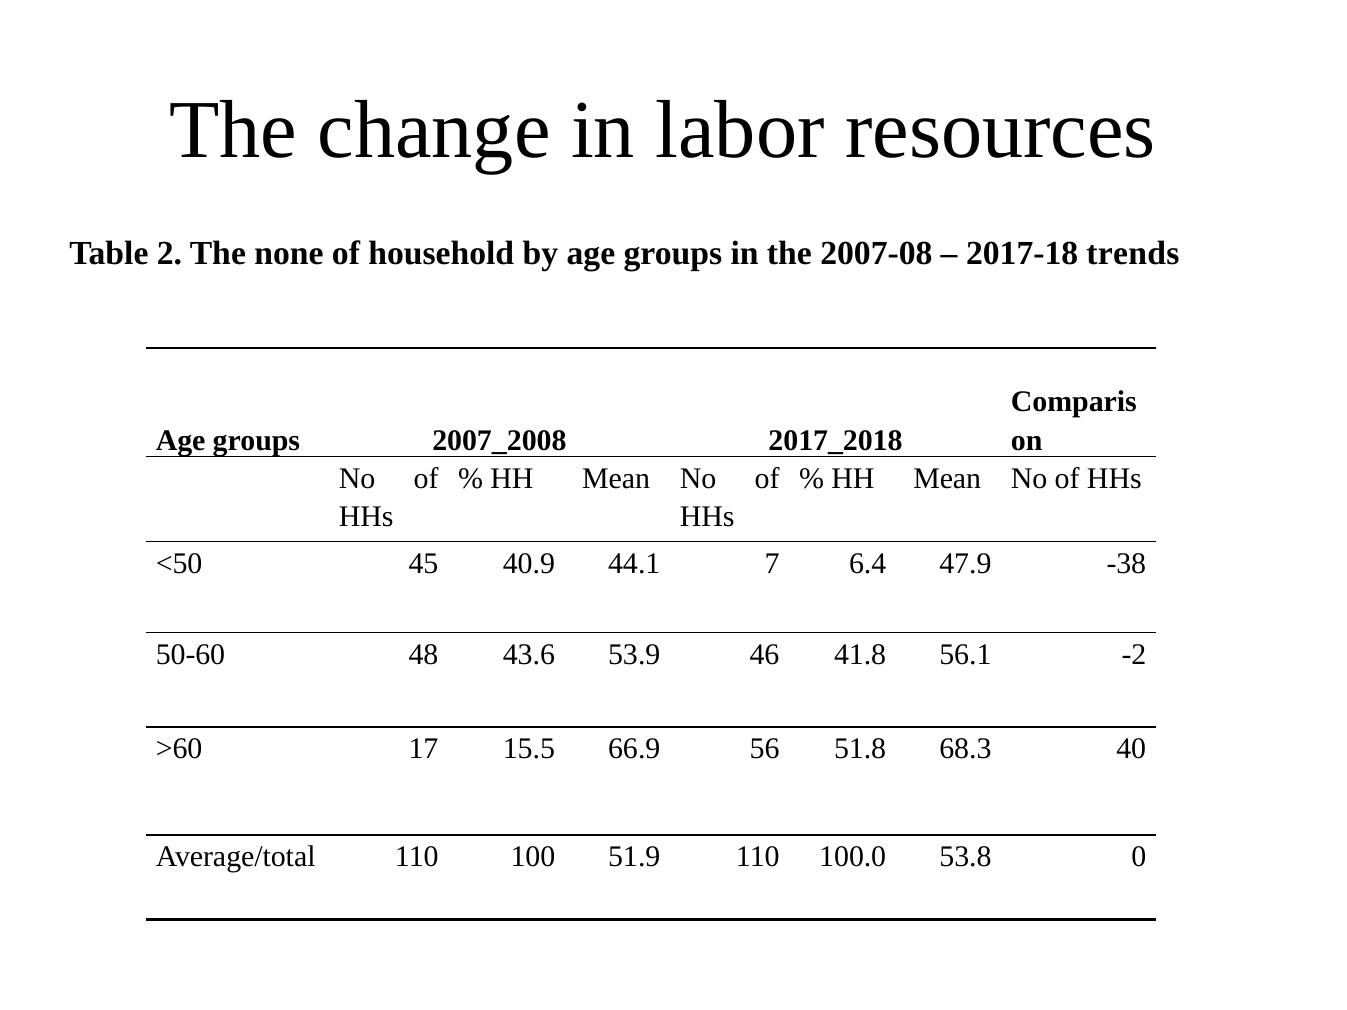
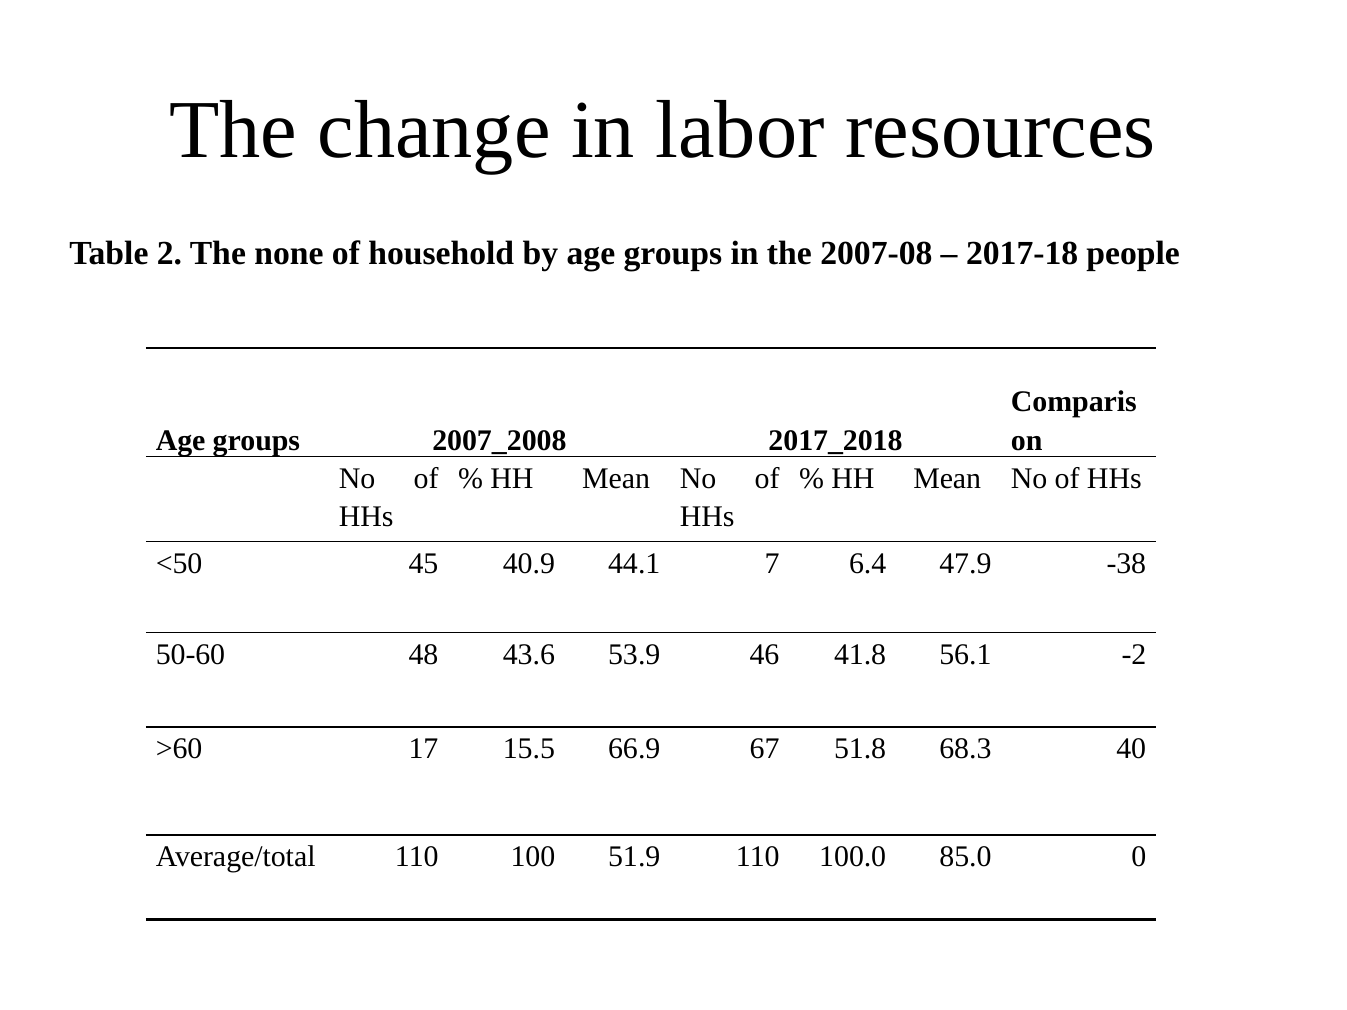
trends: trends -> people (1133, 254)
56: 56 -> 67 (765, 749)
53.8: 53.8 -> 85.0 (965, 857)
